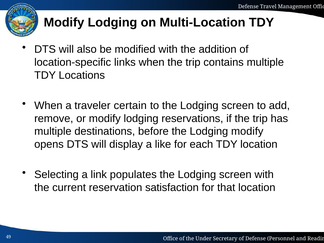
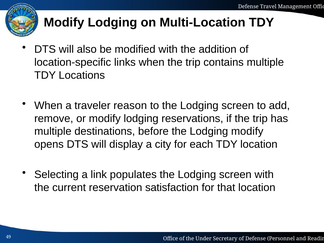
certain: certain -> reason (130, 106)
like: like -> city (163, 144)
